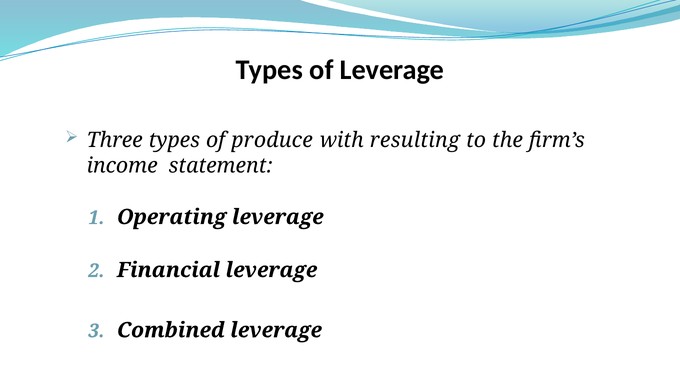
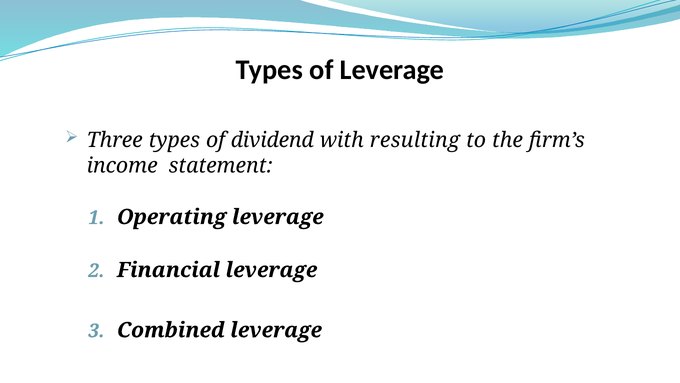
produce: produce -> dividend (272, 140)
